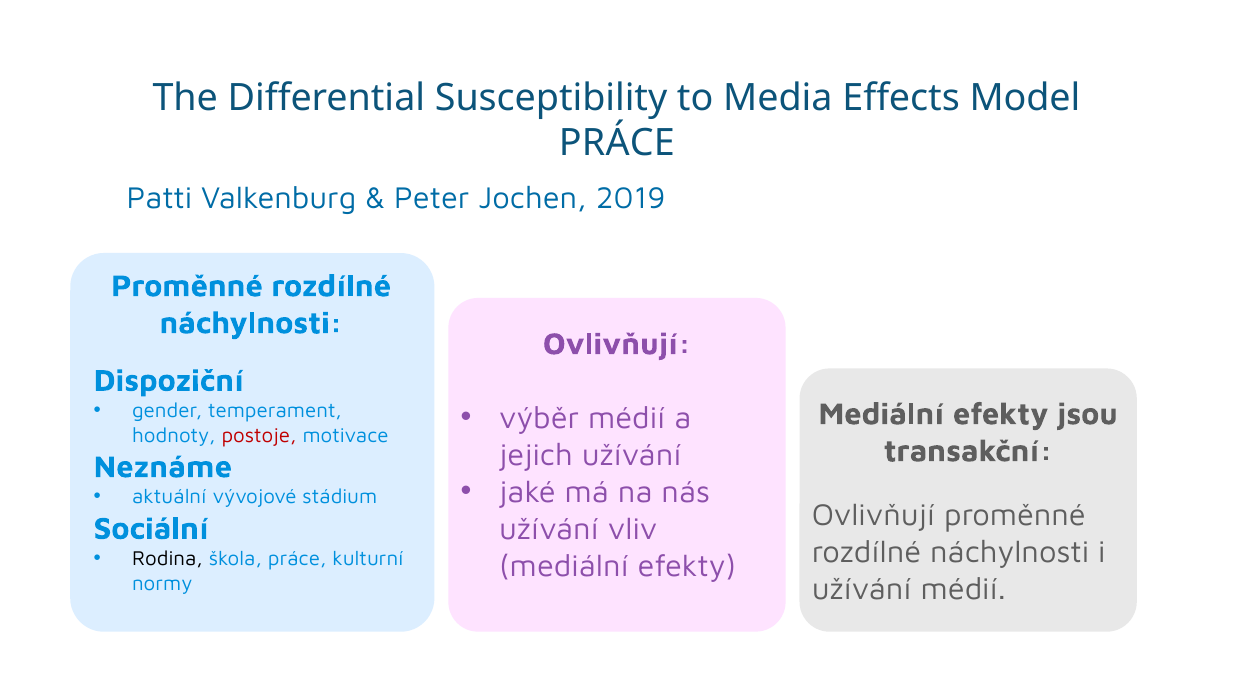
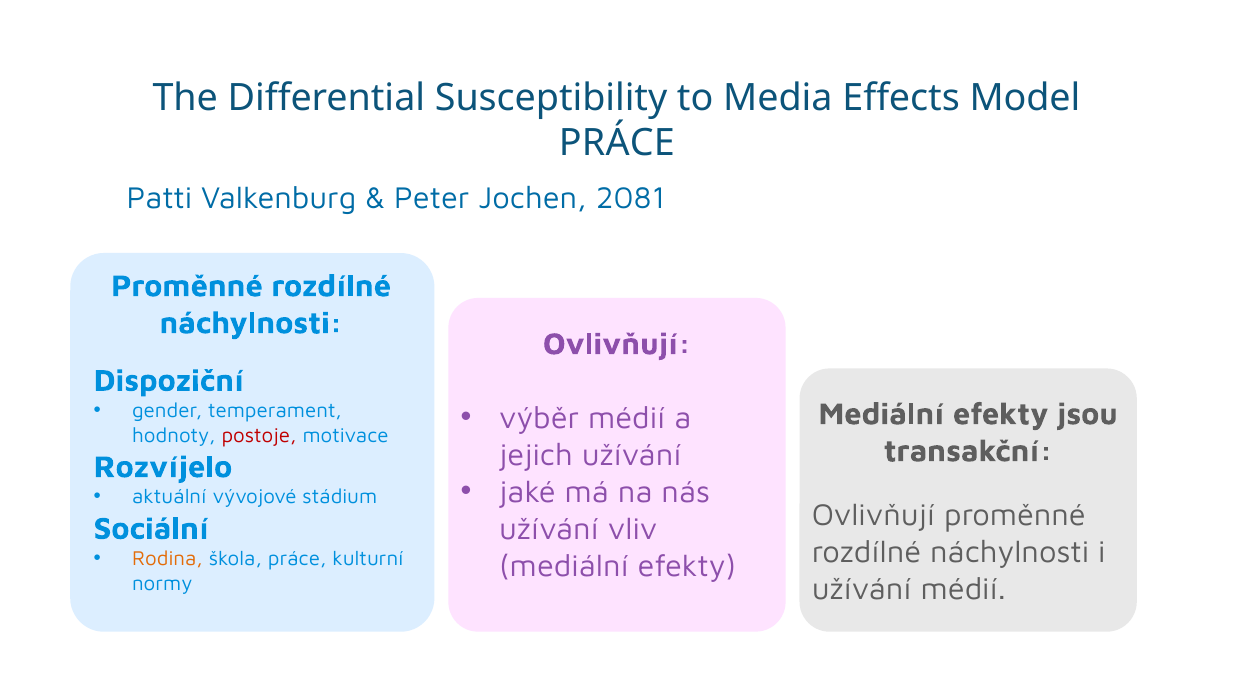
2019: 2019 -> 2081 (631, 198)
Neznáme: Neznáme -> Rozvíjelo (163, 467)
Rodina colour: black -> orange (168, 559)
